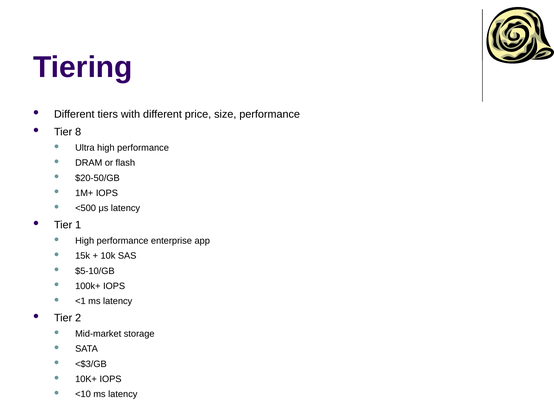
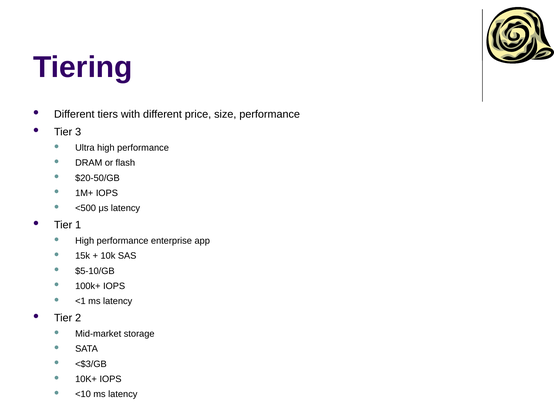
8: 8 -> 3 (78, 132)
